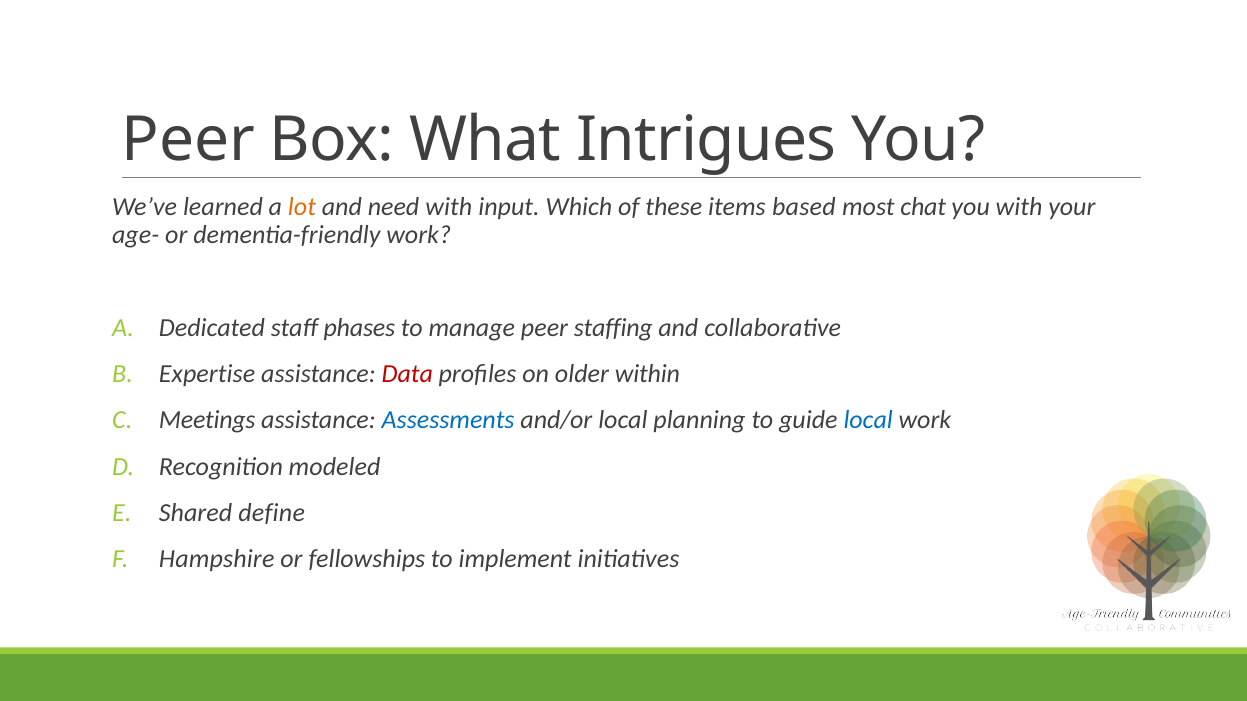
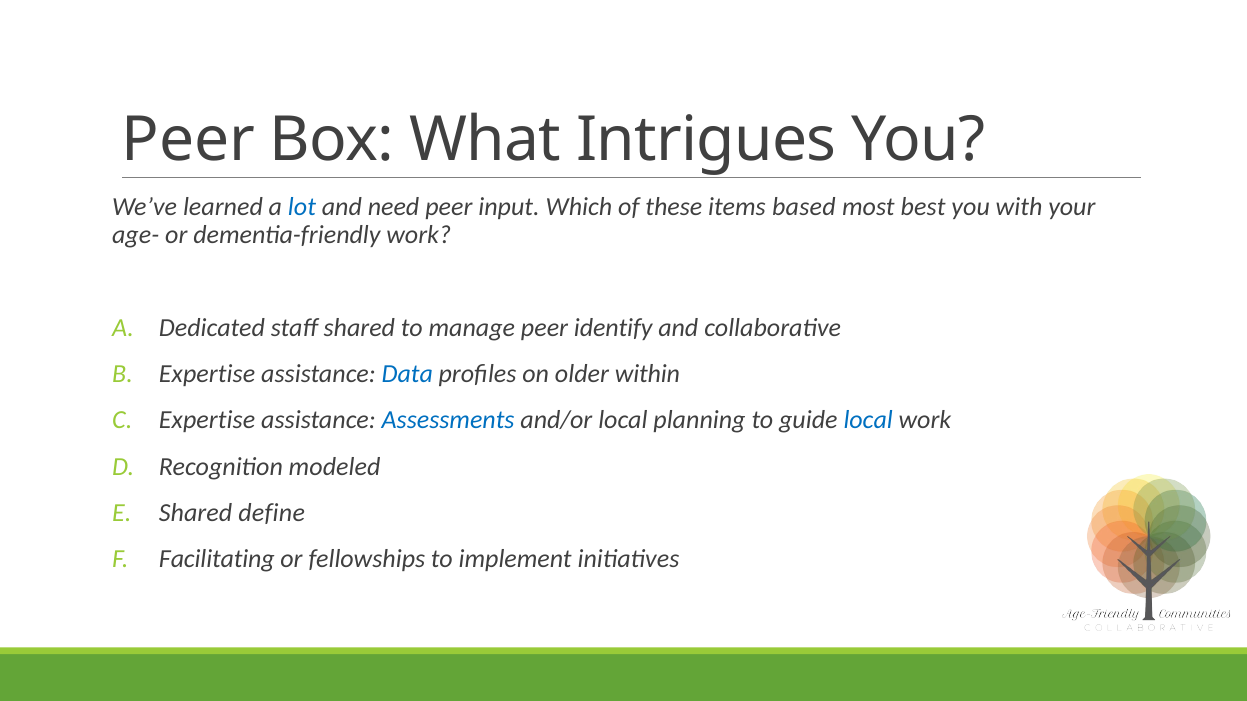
lot colour: orange -> blue (302, 207)
need with: with -> peer (449, 207)
chat: chat -> best (923, 207)
staff phases: phases -> shared (359, 328)
staffing: staffing -> identify (613, 328)
Data colour: red -> blue (407, 374)
Meetings: Meetings -> Expertise (207, 421)
Hampshire: Hampshire -> Facilitating (217, 559)
